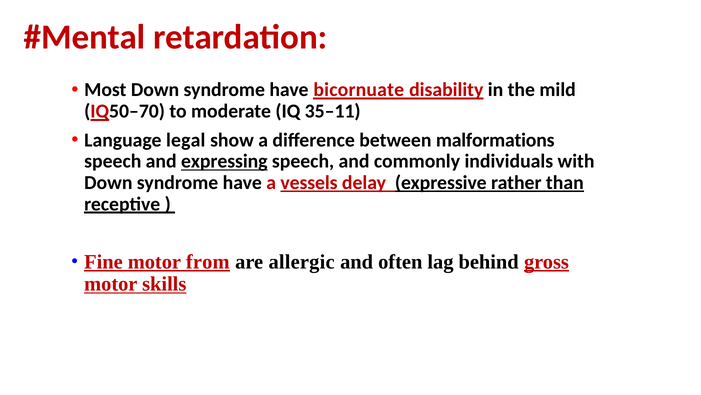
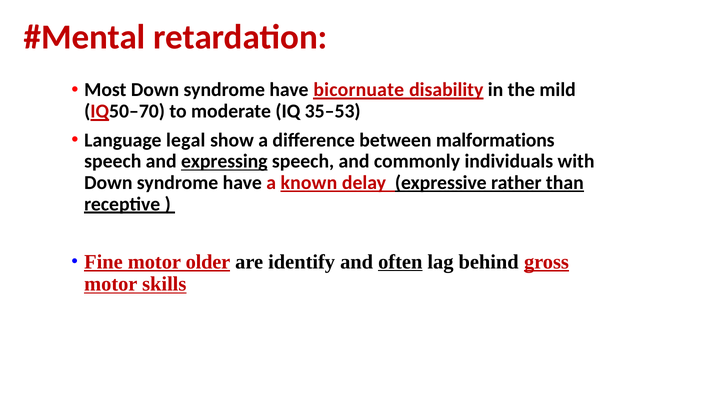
35–11: 35–11 -> 35–53 (333, 111)
vessels: vessels -> known (309, 182)
from: from -> older (208, 261)
allergic: allergic -> identify (302, 261)
often underline: none -> present (400, 261)
